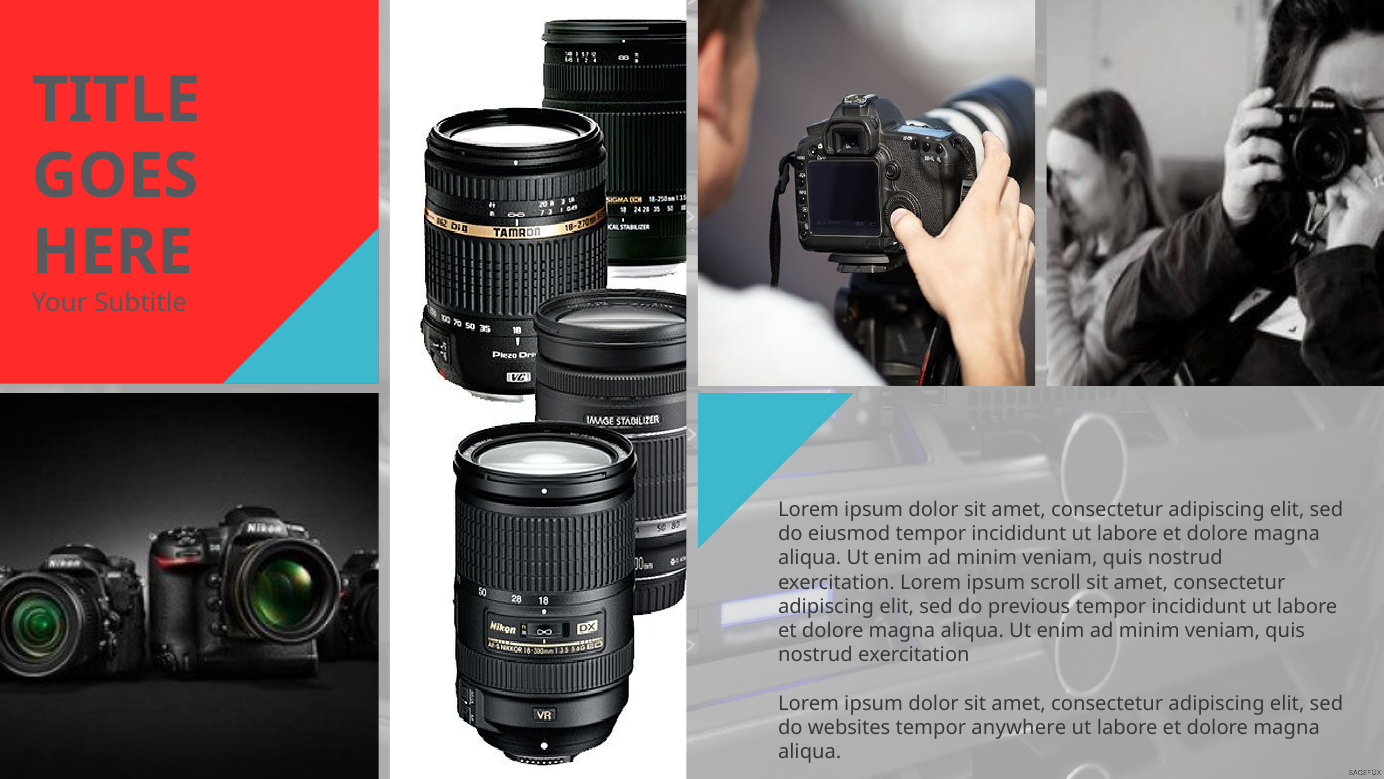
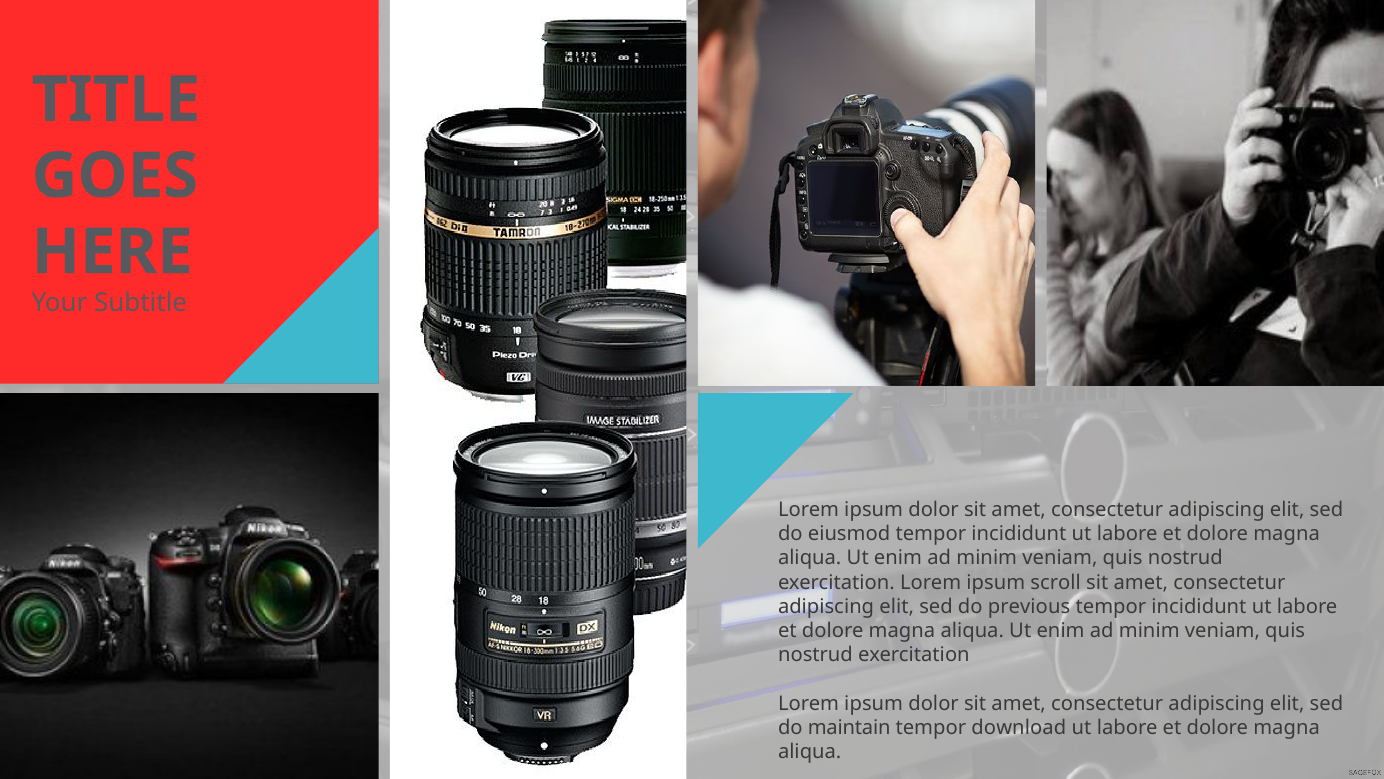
websites: websites -> maintain (849, 728)
anywhere: anywhere -> download (1019, 728)
